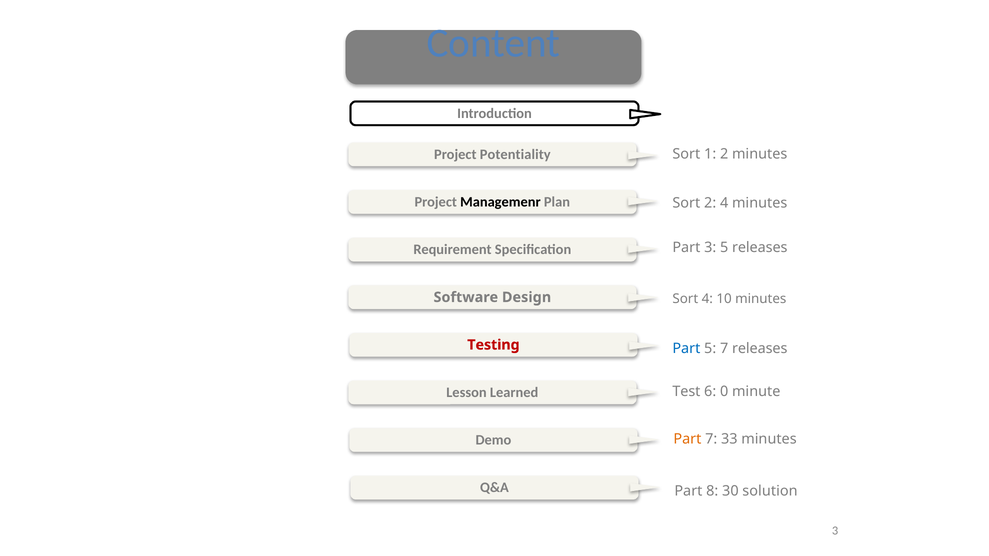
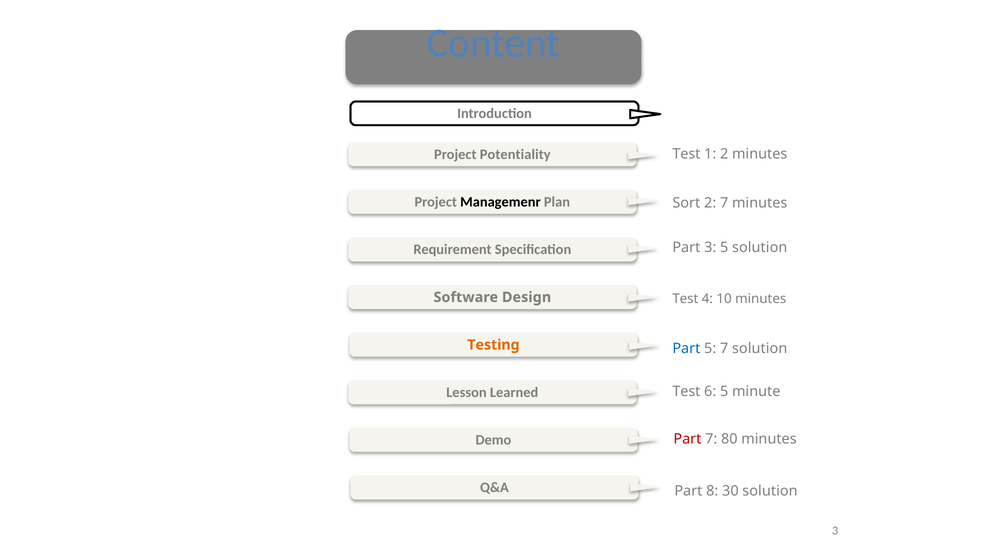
Sort: Sort -> Test (686, 154)
2 4: 4 -> 7 (724, 203)
5 releases: releases -> solution (760, 247)
Design Sort: Sort -> Test (685, 299)
Testing colour: red -> orange (493, 345)
7 releases: releases -> solution (760, 349)
6 0: 0 -> 5 (724, 392)
Part colour: orange -> red (687, 439)
33: 33 -> 80 (729, 439)
